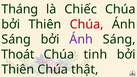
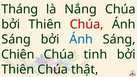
Chiếc: Chiếc -> Nắng (81, 9)
Ánh colour: purple -> blue (81, 39)
Thoát: Thoát -> Chiên (18, 54)
